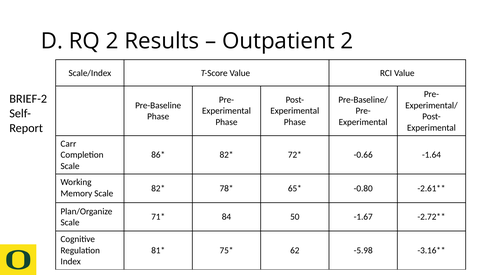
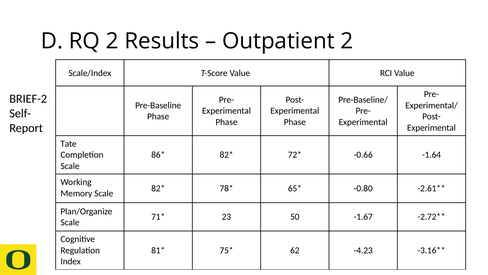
Carr: Carr -> Tate (69, 144)
84: 84 -> 23 (227, 217)
-5.98: -5.98 -> -4.23 (363, 250)
